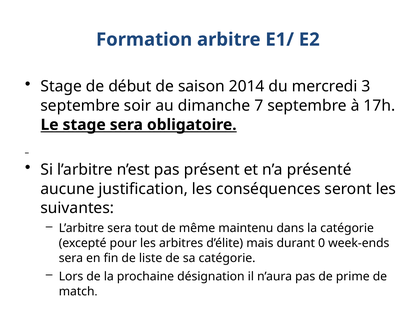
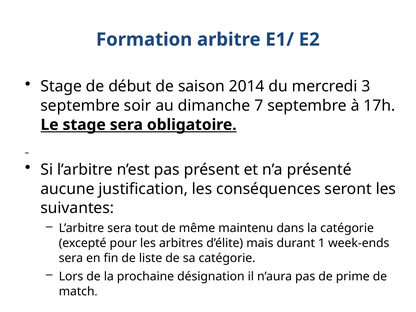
0: 0 -> 1 (322, 243)
